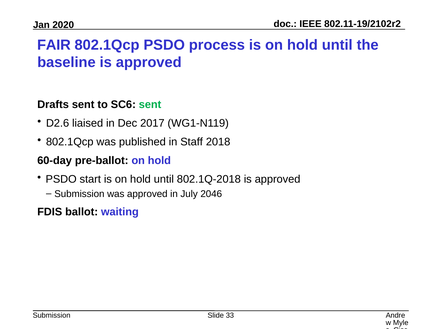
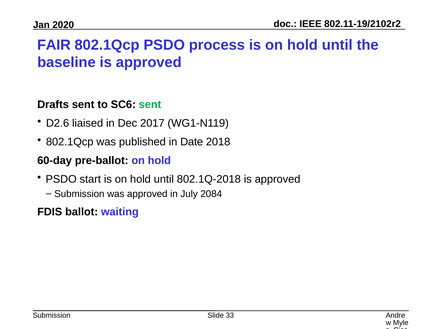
Staff: Staff -> Date (192, 142)
2046: 2046 -> 2084 (211, 194)
